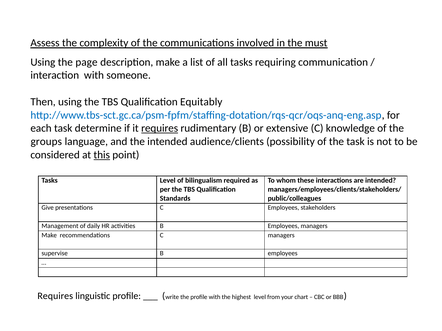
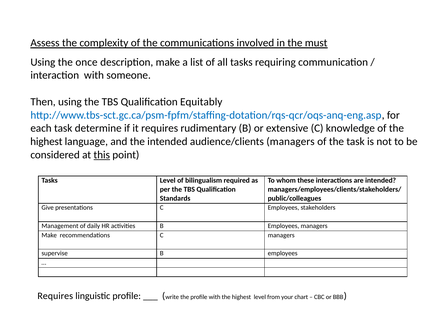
page: page -> once (86, 62)
requires underline: present -> none (160, 128)
groups: groups -> highest (46, 142)
audience/clients possibility: possibility -> managers (291, 142)
